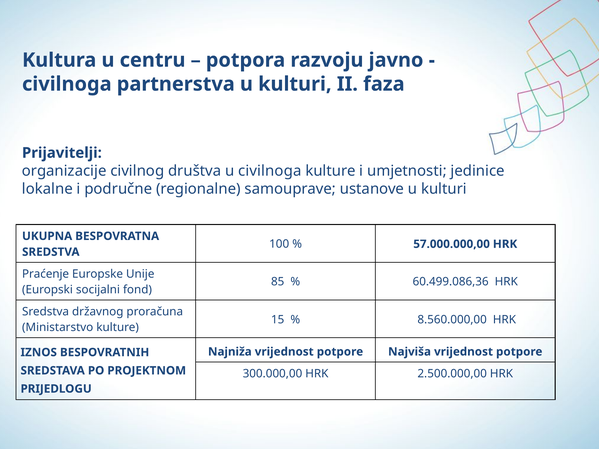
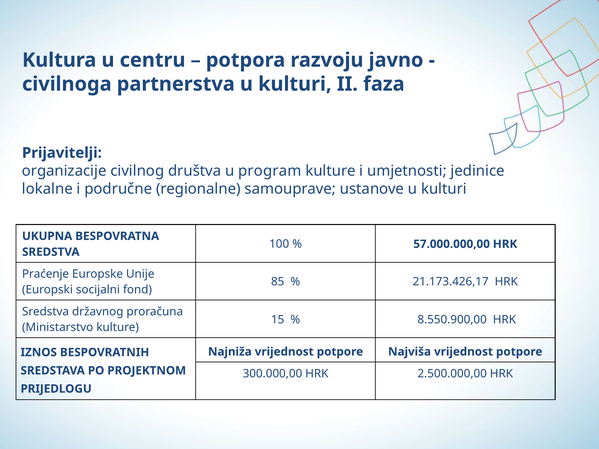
u civilnoga: civilnoga -> program (270, 171)
60.499.086,36: 60.499.086,36 -> 21.173.426,17 (451, 282)
8.560.000,00: 8.560.000,00 -> 8.550.900,00 (452, 320)
